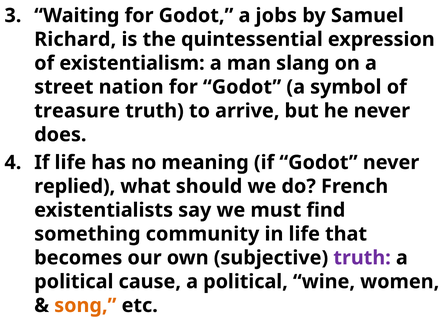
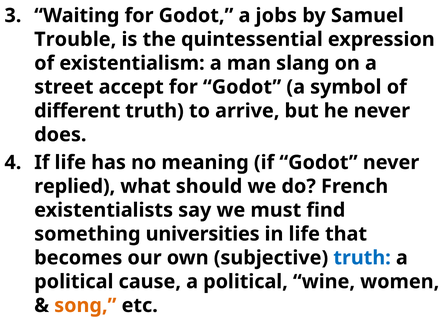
Richard: Richard -> Trouble (75, 39)
nation: nation -> accept (131, 87)
treasure: treasure -> different (77, 111)
community: community -> universities (203, 234)
truth colour: purple -> blue (362, 257)
